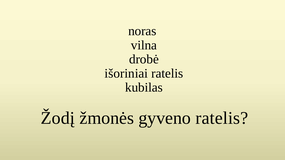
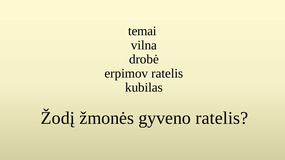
noras: noras -> temai (142, 31)
išoriniai: išoriniai -> erpimov (126, 73)
